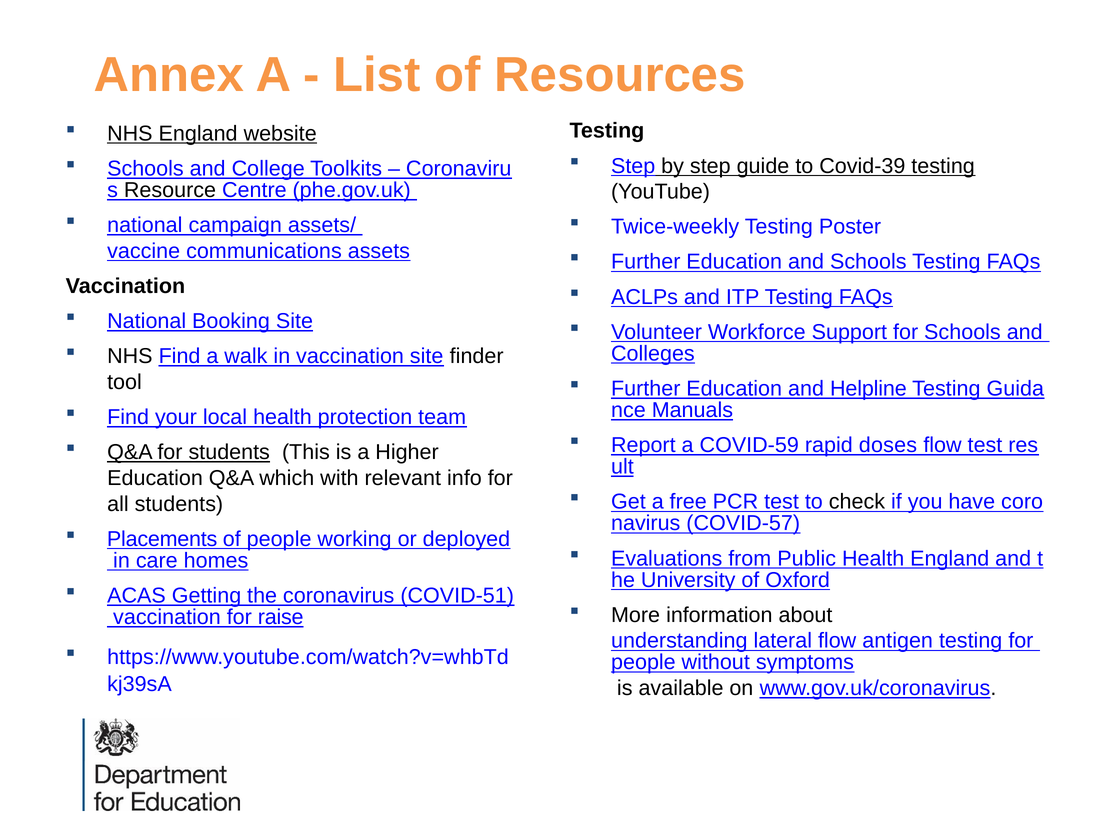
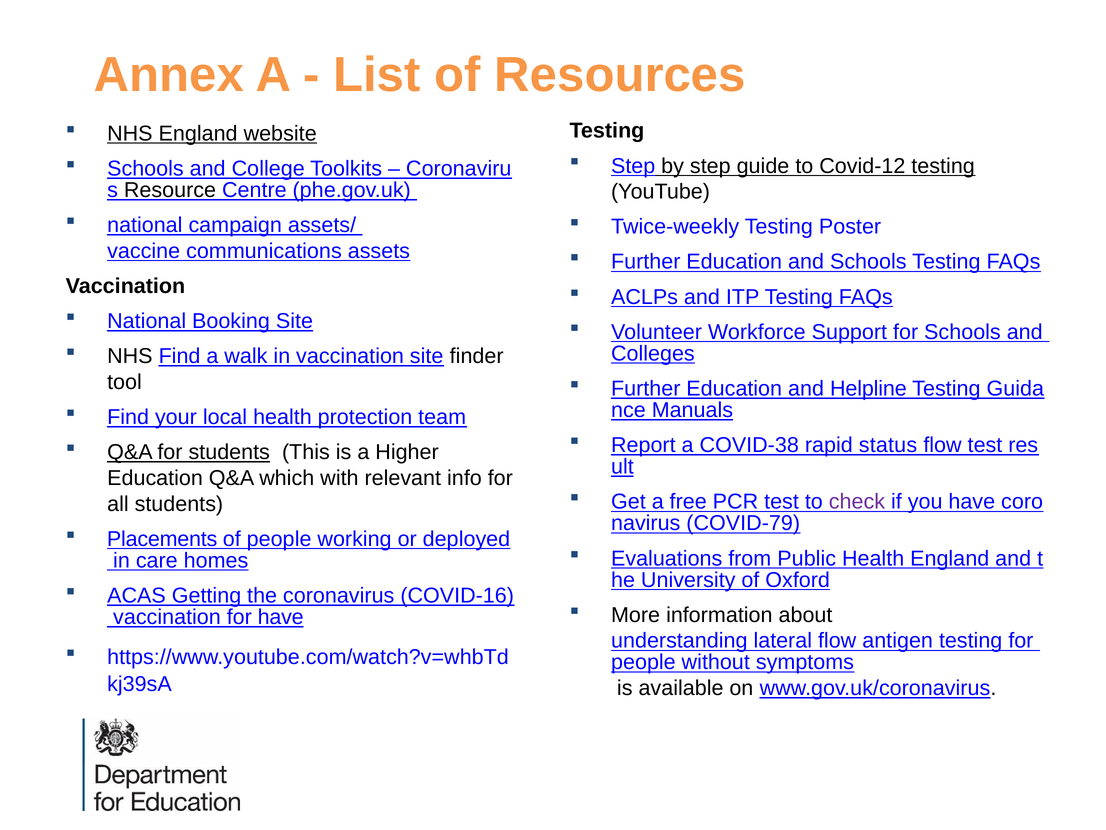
Covid-39: Covid-39 -> Covid-12 (862, 166)
COVID-59: COVID-59 -> COVID-38 (749, 445)
doses: doses -> status (888, 445)
check colour: black -> purple (857, 502)
COVID-57: COVID-57 -> COVID-79 (743, 523)
COVID-51: COVID-51 -> COVID-16 (457, 595)
for raise: raise -> have (281, 617)
